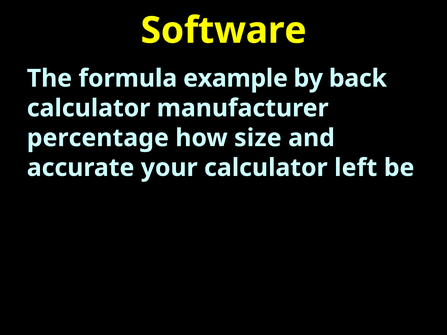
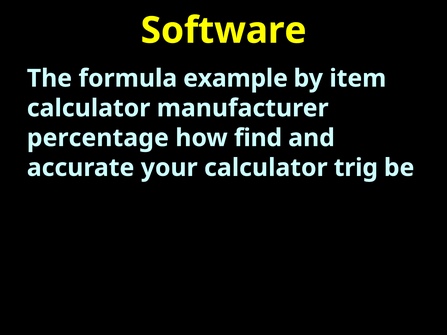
back: back -> item (358, 78)
size: size -> find (258, 138)
left: left -> trig (356, 168)
